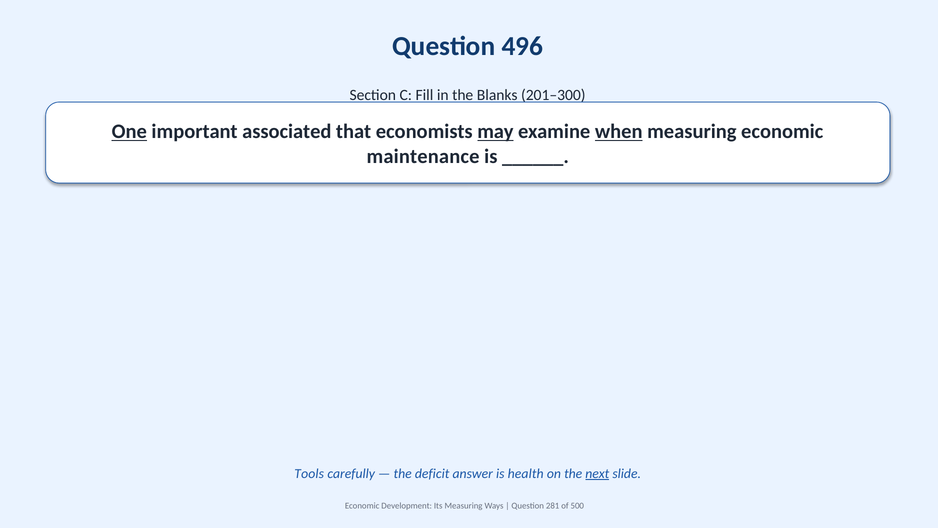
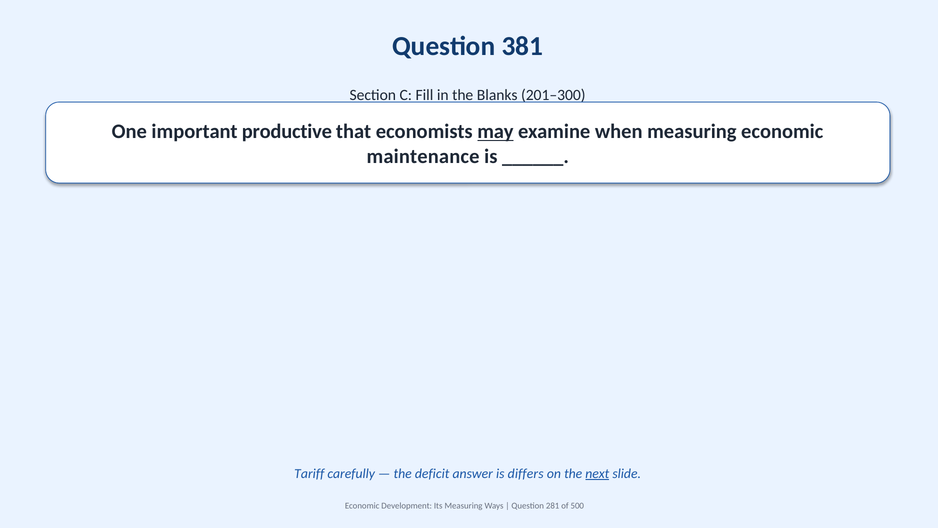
496: 496 -> 381 (522, 46)
One underline: present -> none (129, 132)
associated: associated -> productive (287, 132)
when underline: present -> none (619, 132)
Tools: Tools -> Tariff (309, 473)
health: health -> differs (526, 473)
